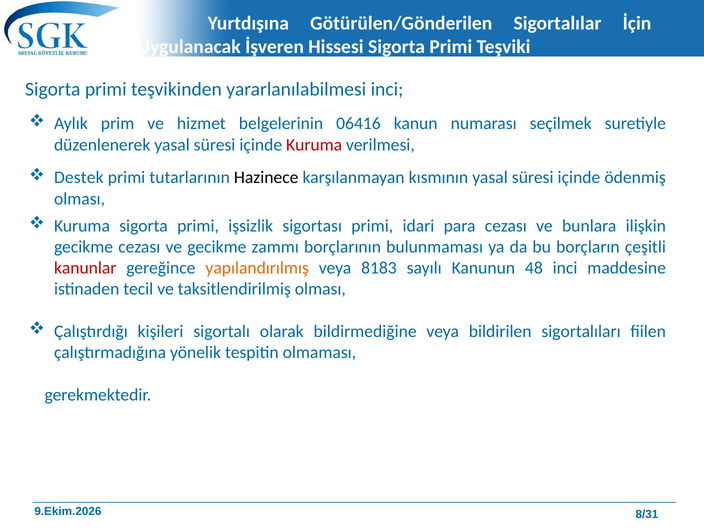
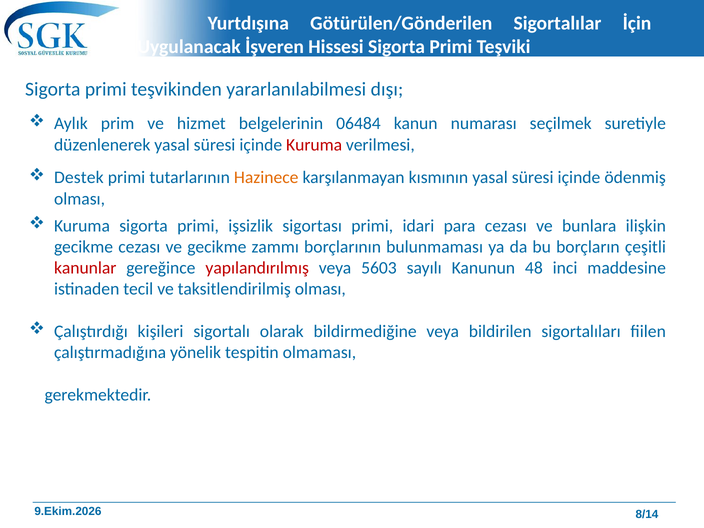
yararlanılabilmesi inci: inci -> dışı (387, 89)
06416: 06416 -> 06484 (358, 124)
Hazinece colour: black -> orange (266, 178)
yapılandırılmış colour: orange -> red (257, 268)
8183: 8183 -> 5603 (379, 268)
8/31: 8/31 -> 8/14 (647, 514)
